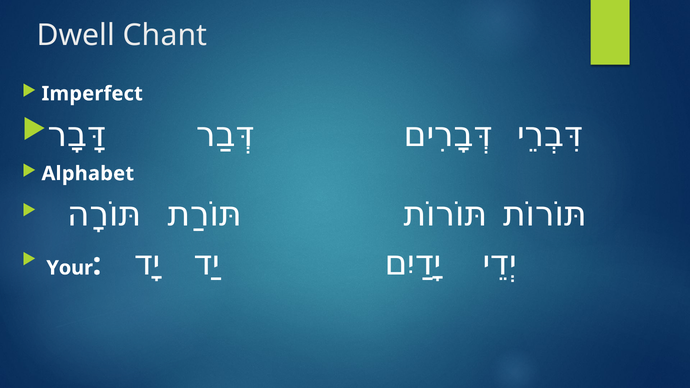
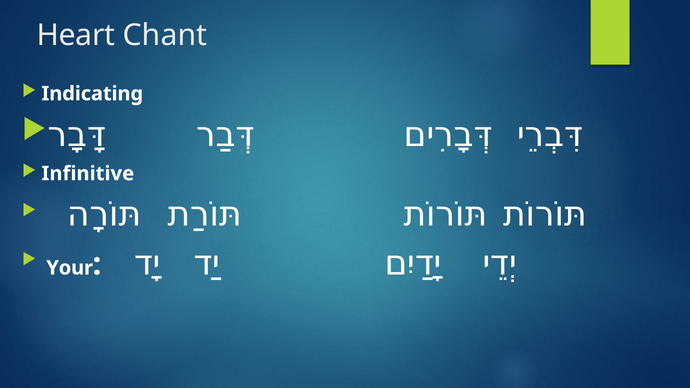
Dwell: Dwell -> Heart (76, 35)
Imperfect: Imperfect -> Indicating (92, 94)
Alphabet: Alphabet -> Infinitive (88, 174)
